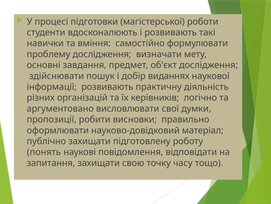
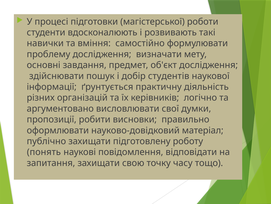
виданнях: виданнях -> студентів (169, 76)
інформації розвивають: розвивають -> ґрунтується (107, 87)
